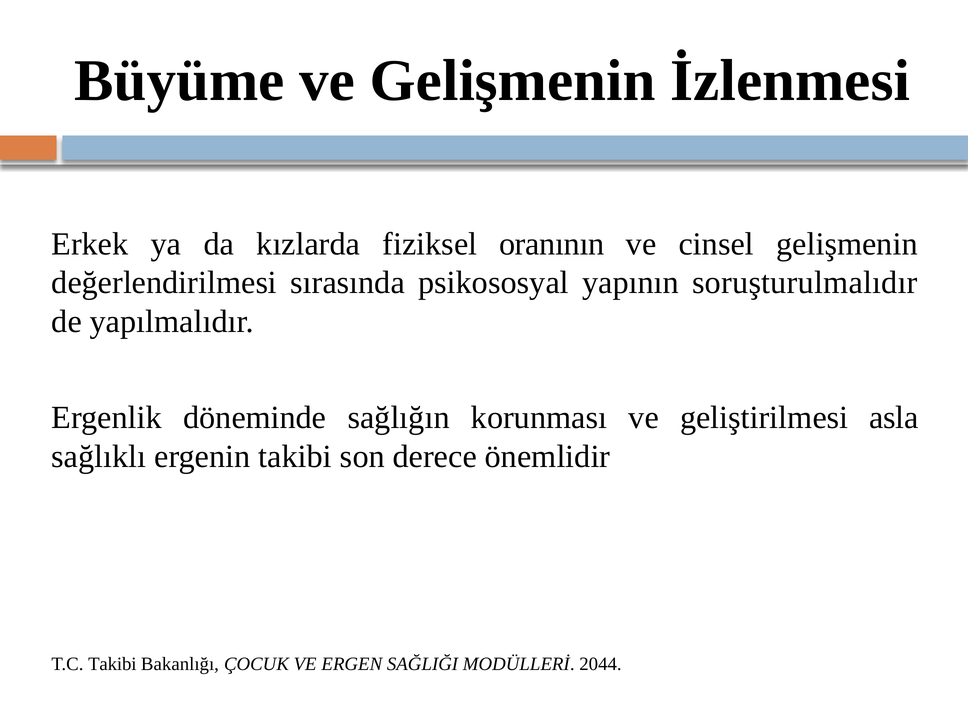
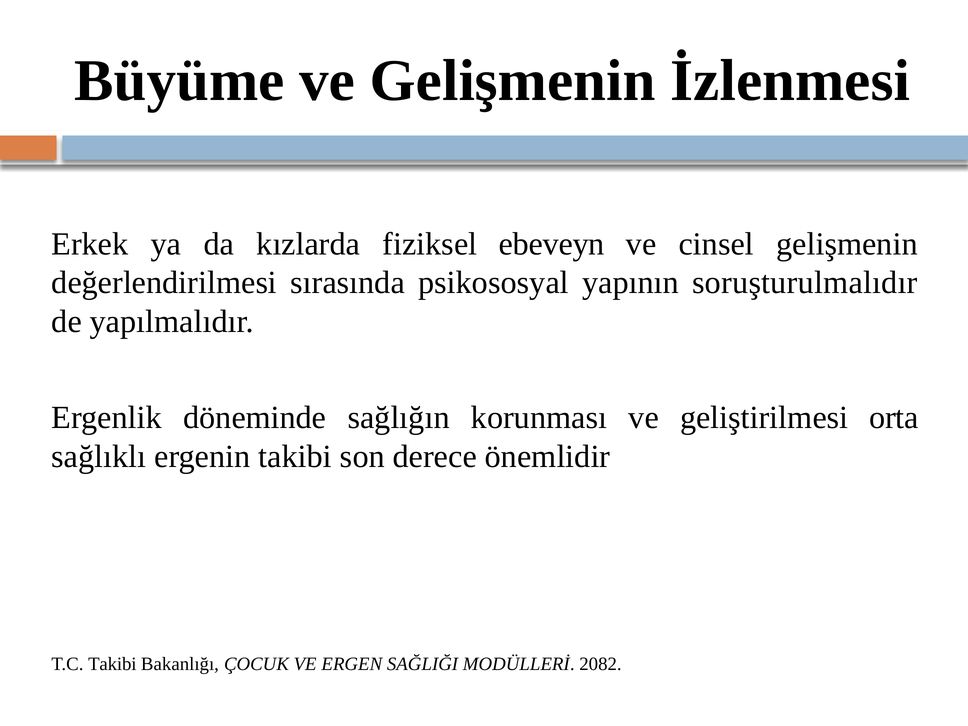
oranının: oranının -> ebeveyn (552, 244)
asla: asla -> orta (894, 418)
2044: 2044 -> 2082 (601, 664)
